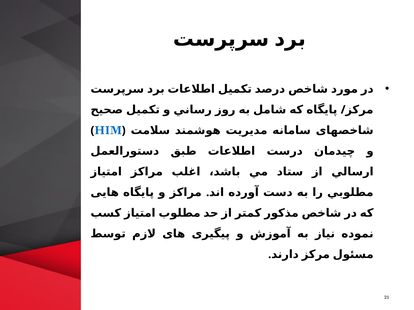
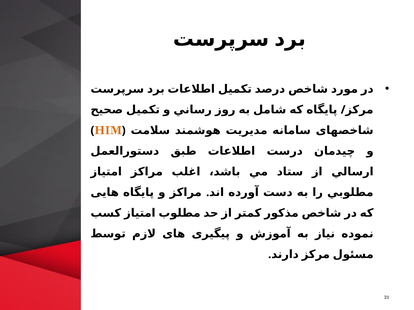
HIM colour: blue -> orange (108, 131)
